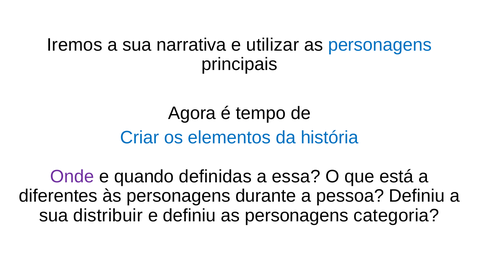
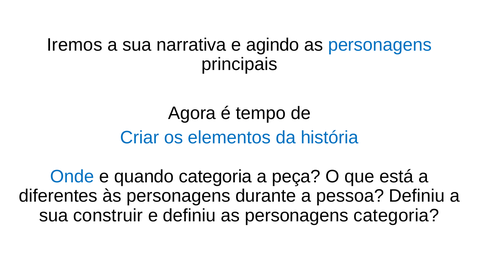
utilizar: utilizar -> agindo (273, 45)
Onde colour: purple -> blue (72, 176)
quando definidas: definidas -> categoria (215, 176)
essa: essa -> peça (296, 176)
distribuir: distribuir -> construir (108, 215)
